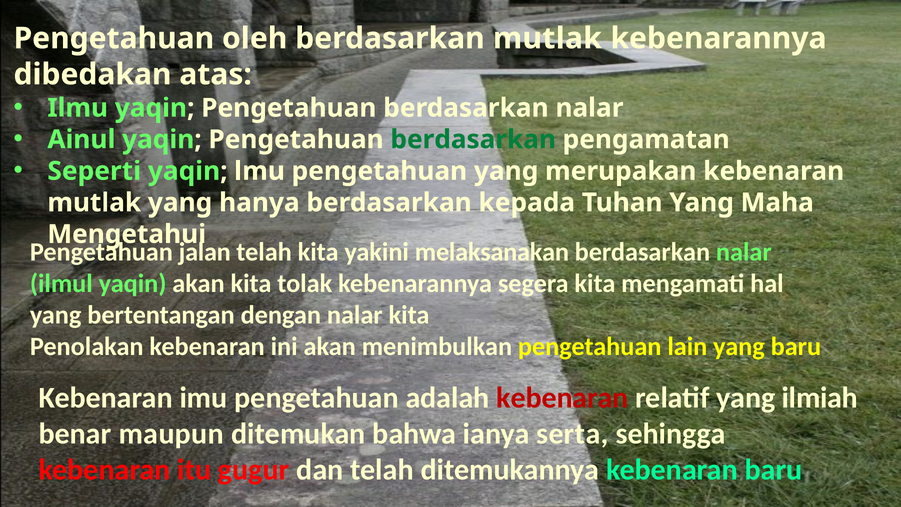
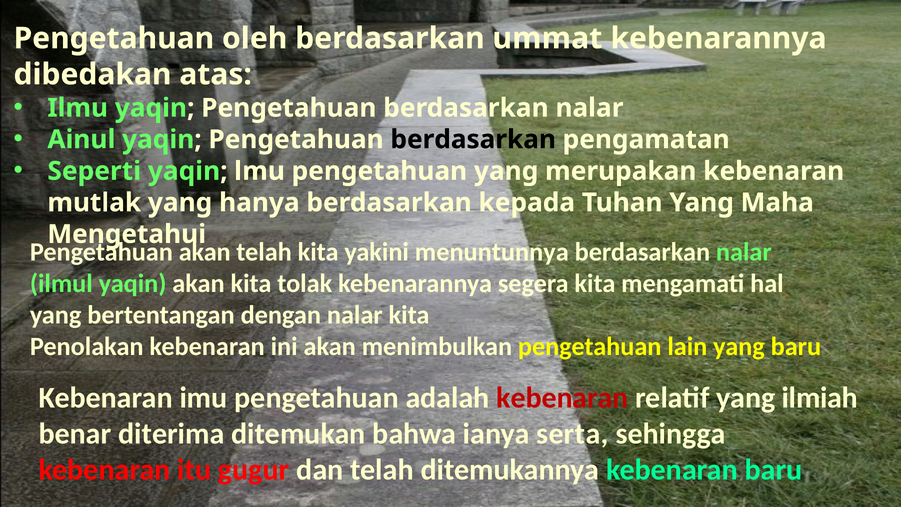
berdasarkan mutlak: mutlak -> ummat (547, 38)
berdasarkan colour: green -> black (473, 139)
jalan: jalan -> akan (205, 252)
melaksanakan: melaksanakan -> menuntunnya (492, 252)
maupun: maupun -> diterima (171, 434)
